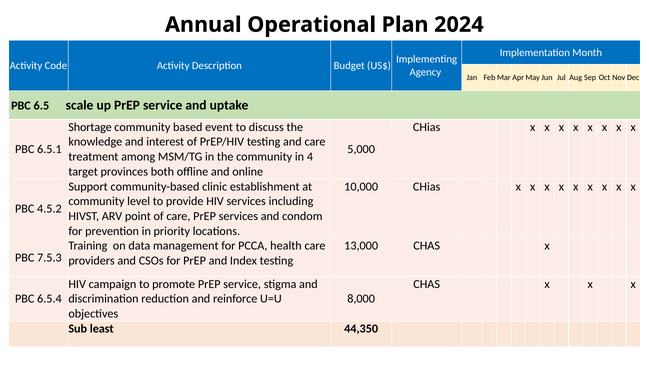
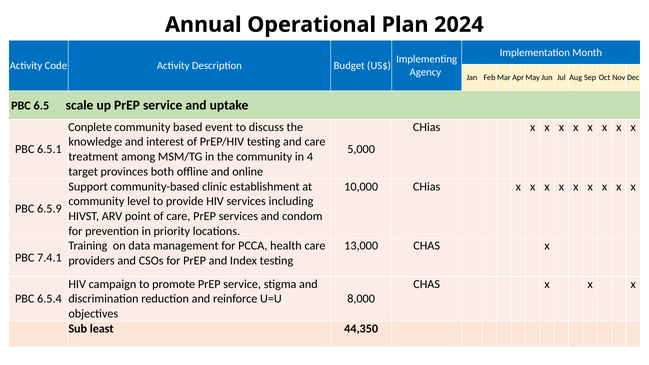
Shortage: Shortage -> Conplete (90, 127)
4.5.2: 4.5.2 -> 6.5.9 (49, 209)
7.5.3: 7.5.3 -> 7.4.1 (49, 258)
